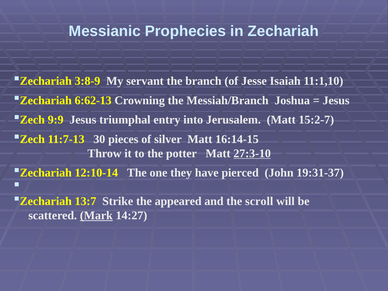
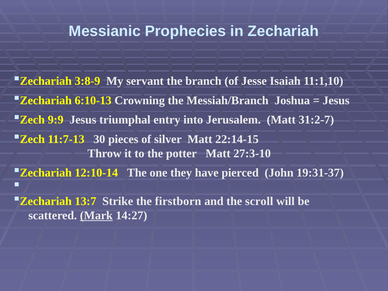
6:62-13: 6:62-13 -> 6:10-13 (93, 100)
15:2-7: 15:2-7 -> 31:2-7 (316, 120)
16:14-15: 16:14-15 -> 22:14-15 (237, 139)
27:3-10 underline: present -> none (252, 153)
appeared: appeared -> firstborn (178, 201)
